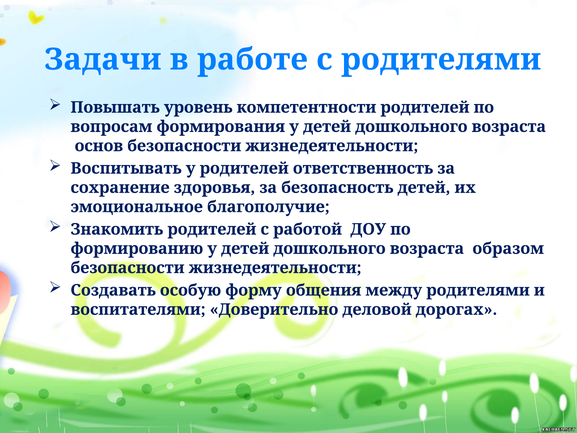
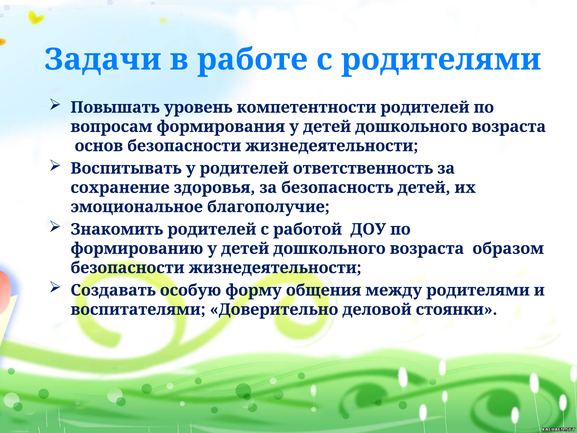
дорогах: дорогах -> стоянки (457, 309)
